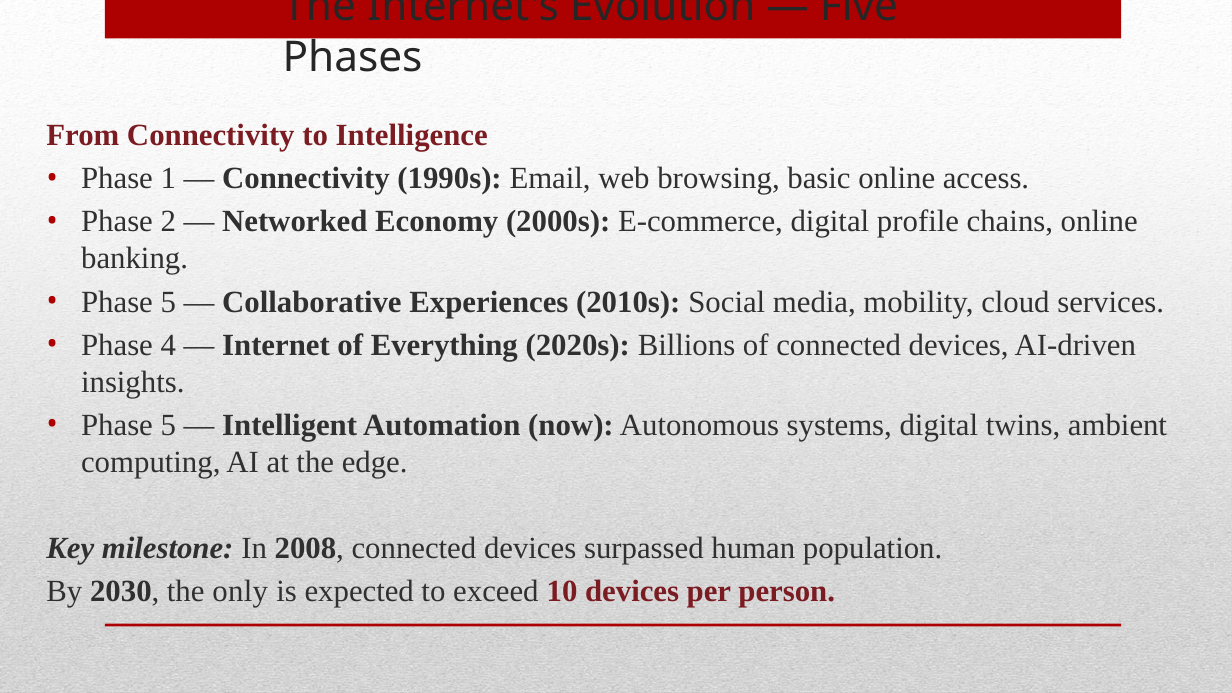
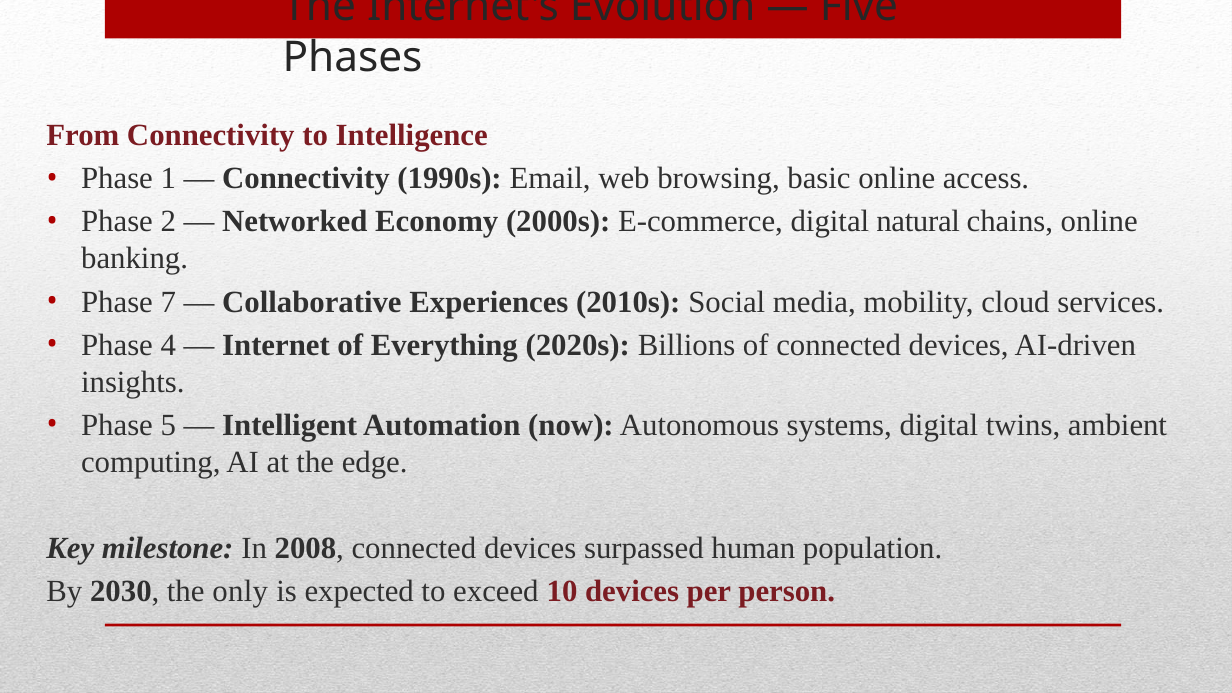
profile: profile -> natural (918, 222)
5: 5 -> 7 (168, 302)
